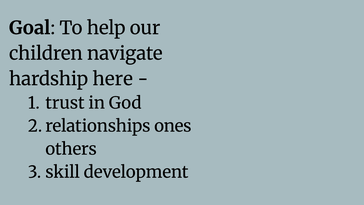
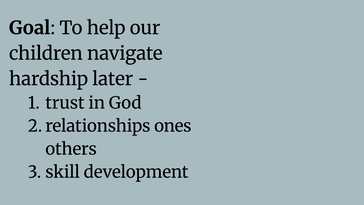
here: here -> later (113, 79)
